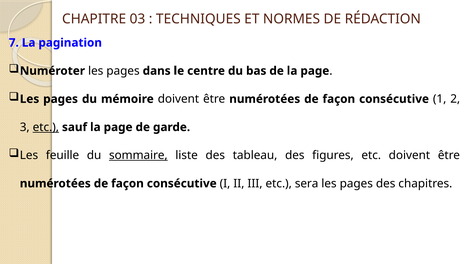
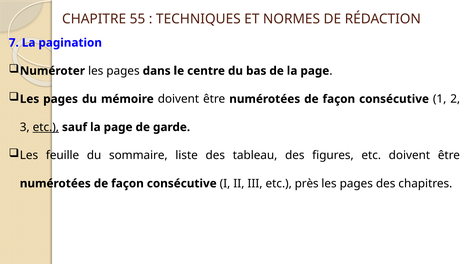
03: 03 -> 55 (137, 19)
sommaire underline: present -> none (138, 155)
sera: sera -> près (307, 183)
